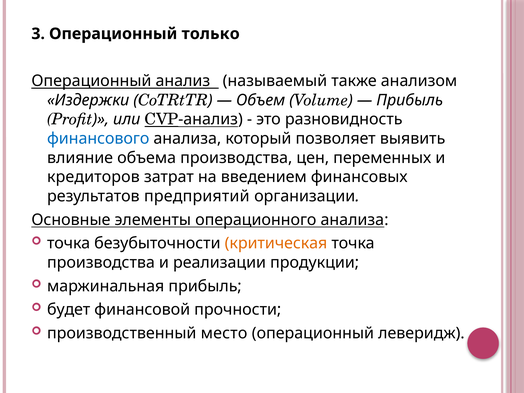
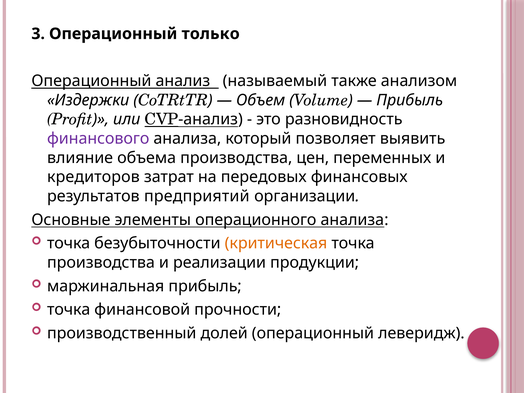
финансового colour: blue -> purple (98, 139)
введением: введением -> передовых (264, 177)
будет: будет -> точка (69, 310)
место: место -> долей (224, 333)
